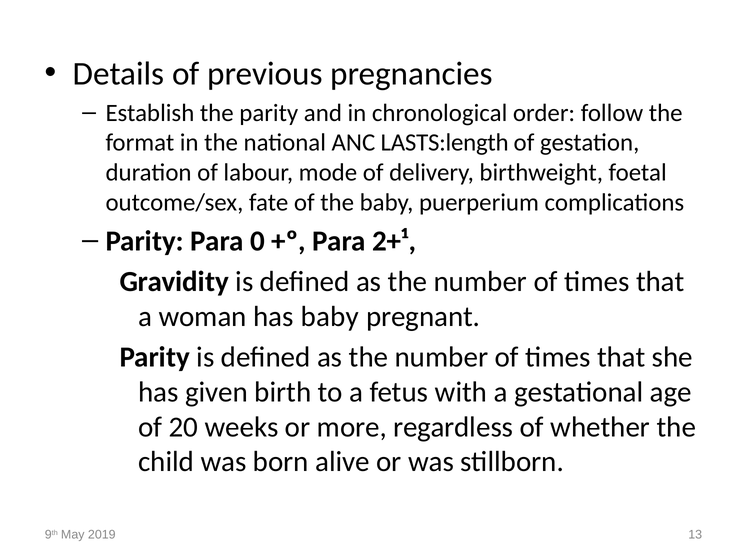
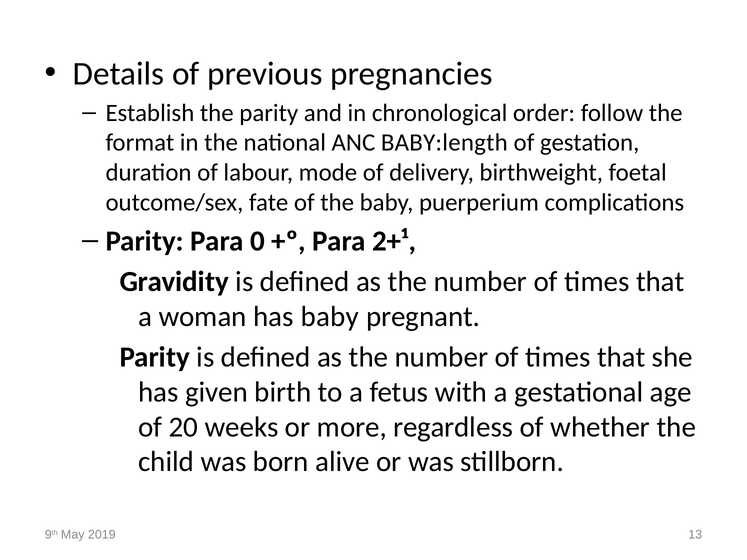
LASTS:length: LASTS:length -> BABY:length (444, 143)
